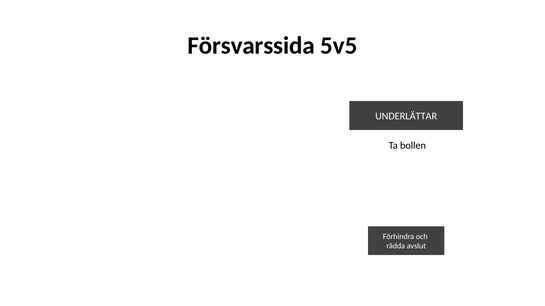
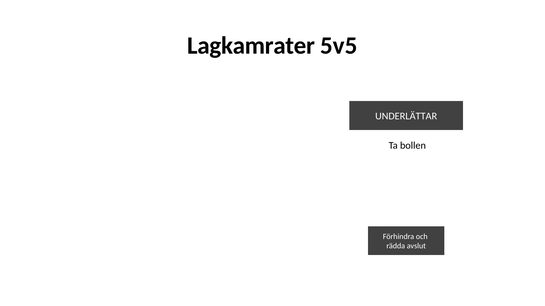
Försvarssida: Försvarssida -> Lagkamrater (251, 46)
